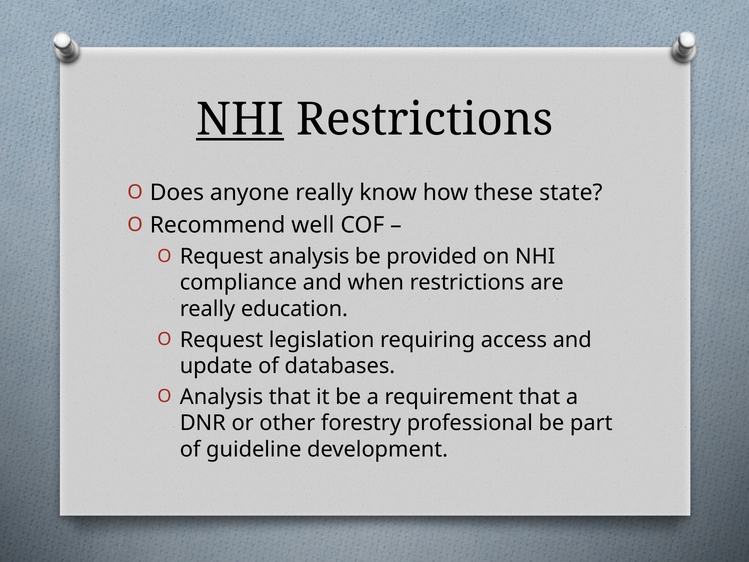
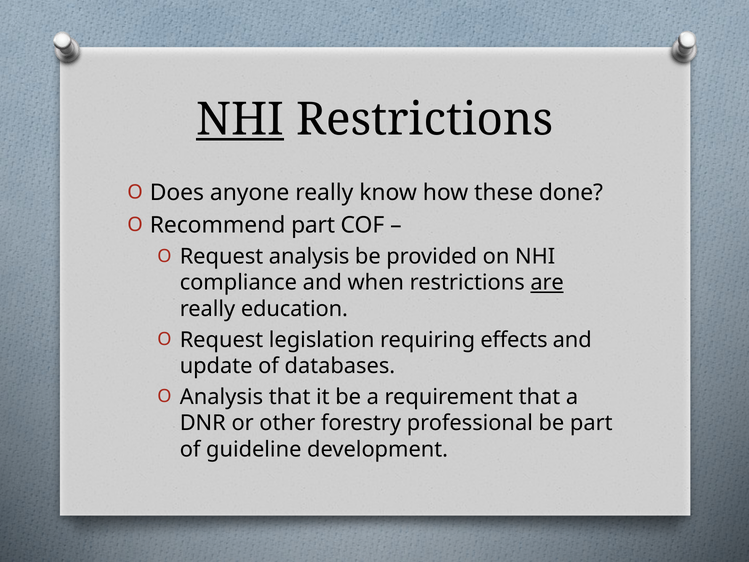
state: state -> done (571, 193)
Recommend well: well -> part (313, 225)
are underline: none -> present (547, 283)
access: access -> effects (514, 340)
